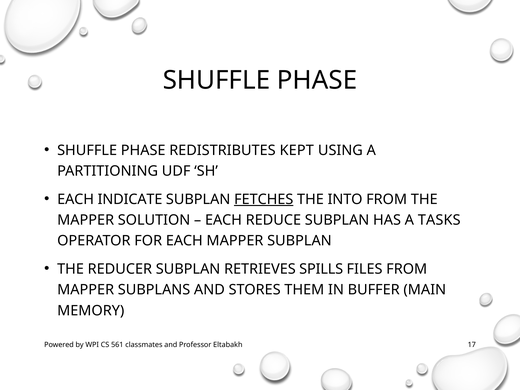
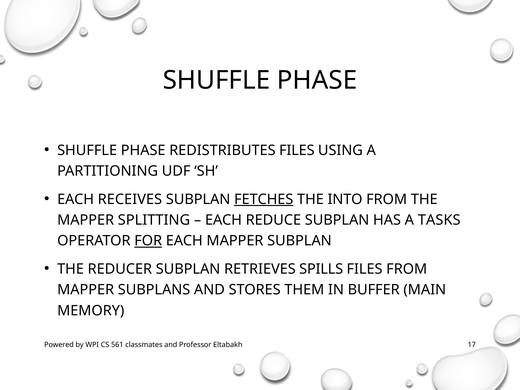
REDISTRIBUTES KEPT: KEPT -> FILES (297, 150)
INDICATE: INDICATE -> RECEIVES (130, 199)
SOLUTION: SOLUTION -> SPLITTING (154, 220)
FOR underline: none -> present (148, 241)
